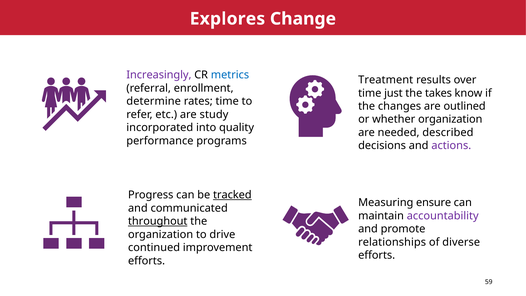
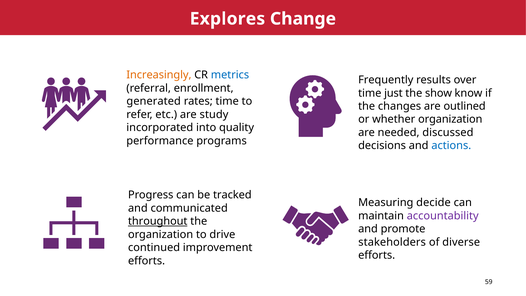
Increasingly colour: purple -> orange (159, 75)
Treatment: Treatment -> Frequently (386, 80)
takes: takes -> show (439, 93)
determine: determine -> generated (154, 101)
described: described -> discussed (448, 132)
actions colour: purple -> blue (451, 146)
tracked underline: present -> none (232, 195)
ensure: ensure -> decide (433, 202)
relationships: relationships -> stakeholders (392, 242)
